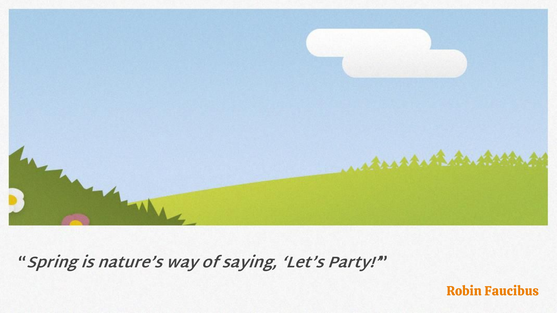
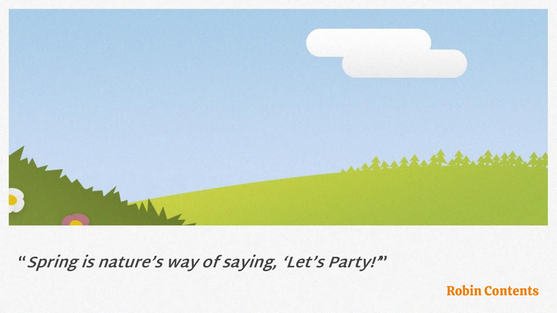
Faucibus: Faucibus -> Contents (512, 291)
